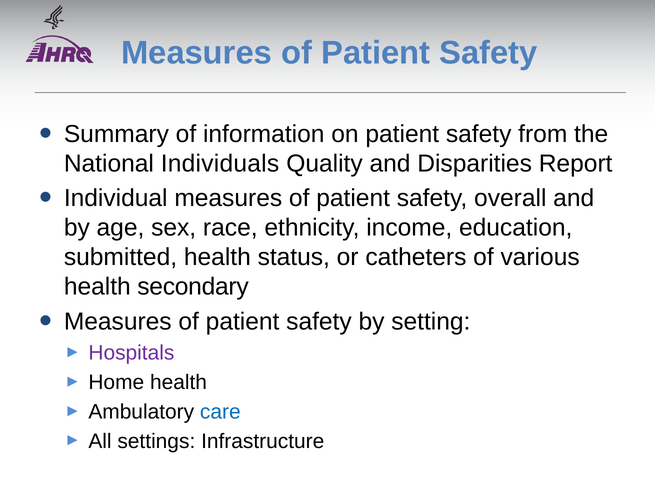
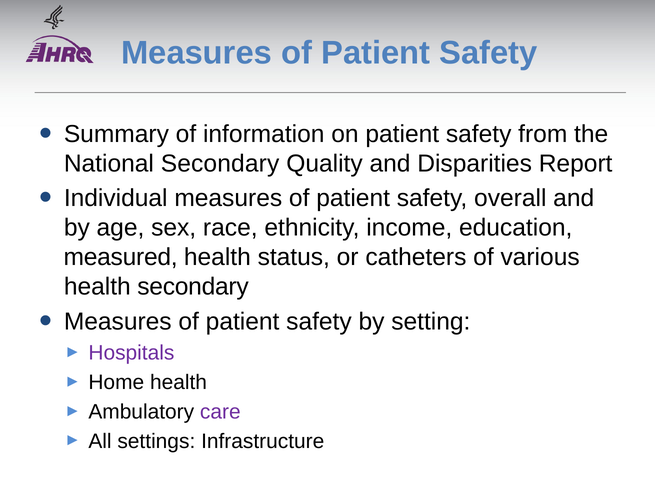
National Individuals: Individuals -> Secondary (220, 164)
submitted: submitted -> measured (121, 257)
care colour: blue -> purple (220, 412)
